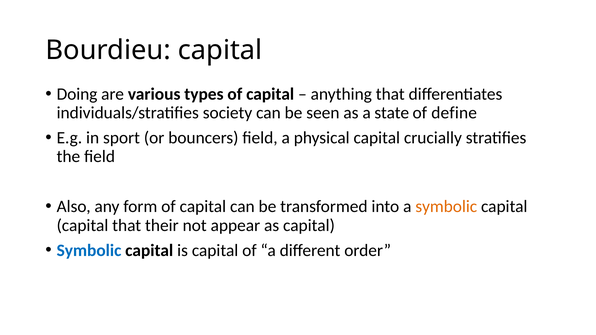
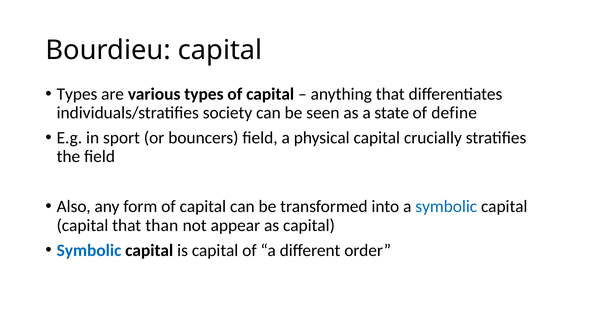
Doing: Doing -> Types (77, 94)
symbolic colour: orange -> blue (446, 207)
their: their -> than (162, 225)
